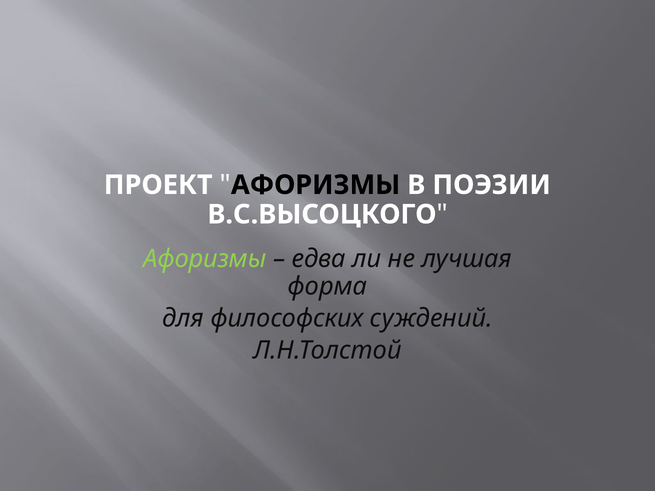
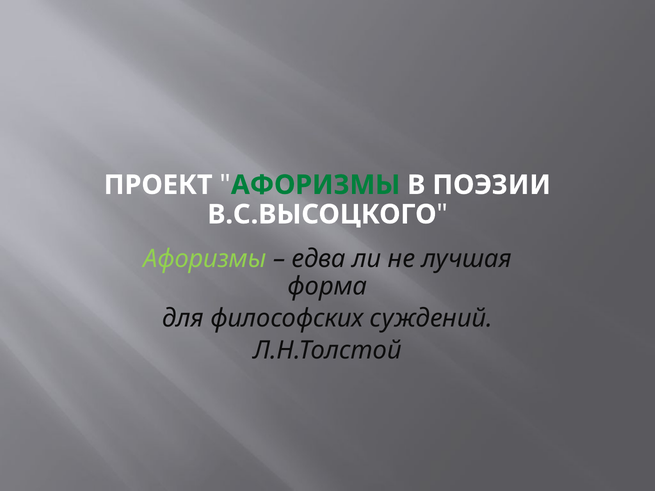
АФОРИЗМЫ colour: black -> green (316, 185)
